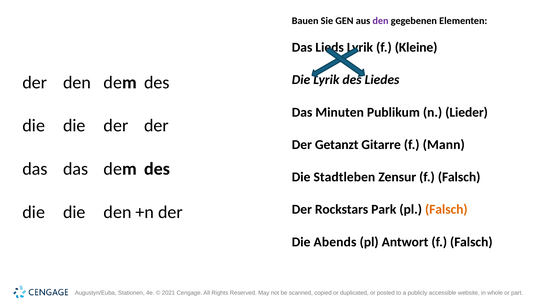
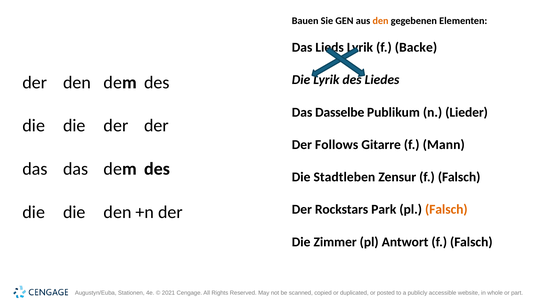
den colour: purple -> orange (381, 21)
Kleine: Kleine -> Backe (416, 47)
Minuten: Minuten -> Dasselbe (340, 112)
Getanzt: Getanzt -> Follows (337, 145)
Abends: Abends -> Zimmer (335, 242)
